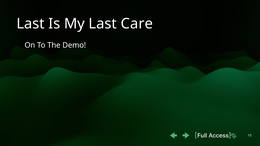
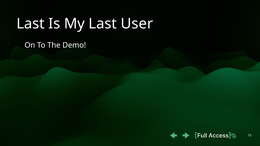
Care: Care -> User (137, 24)
